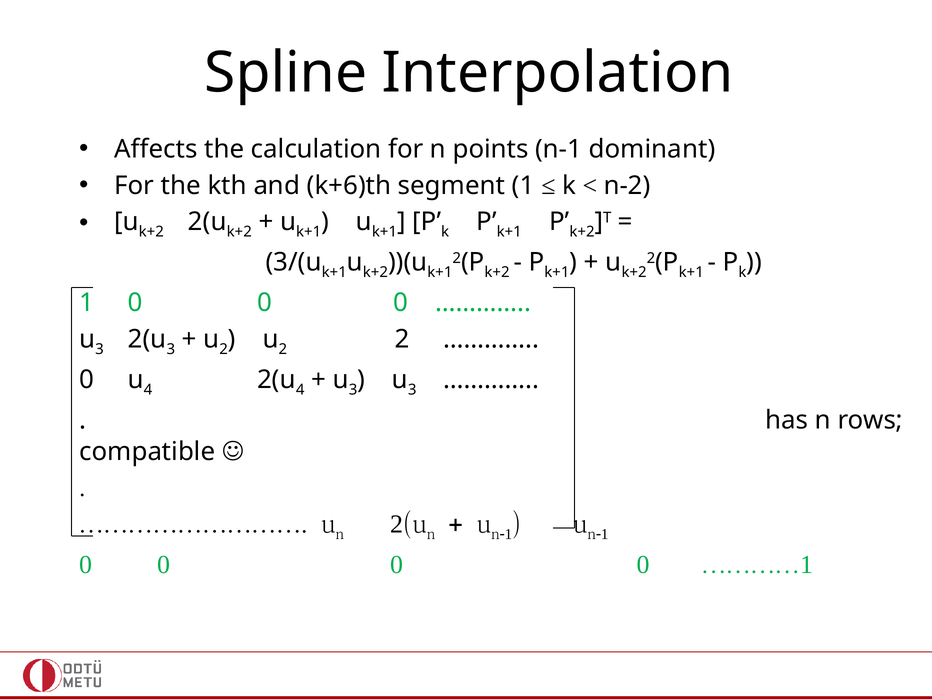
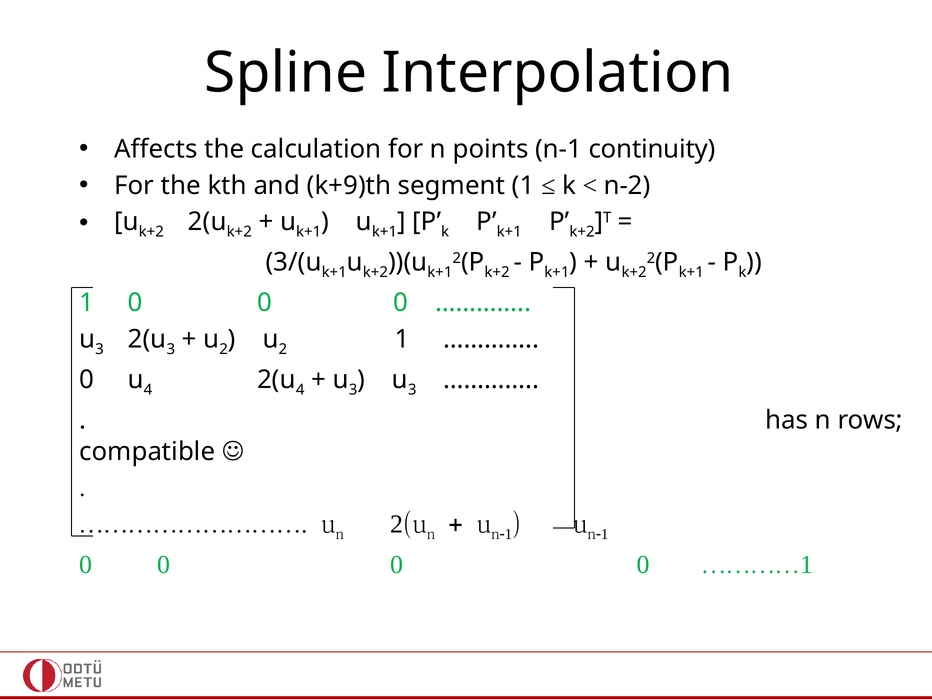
dominant: dominant -> continuity (652, 149)
k+6)th: k+6)th -> k+9)th (349, 185)
2: 2 -> 1 (402, 339)
